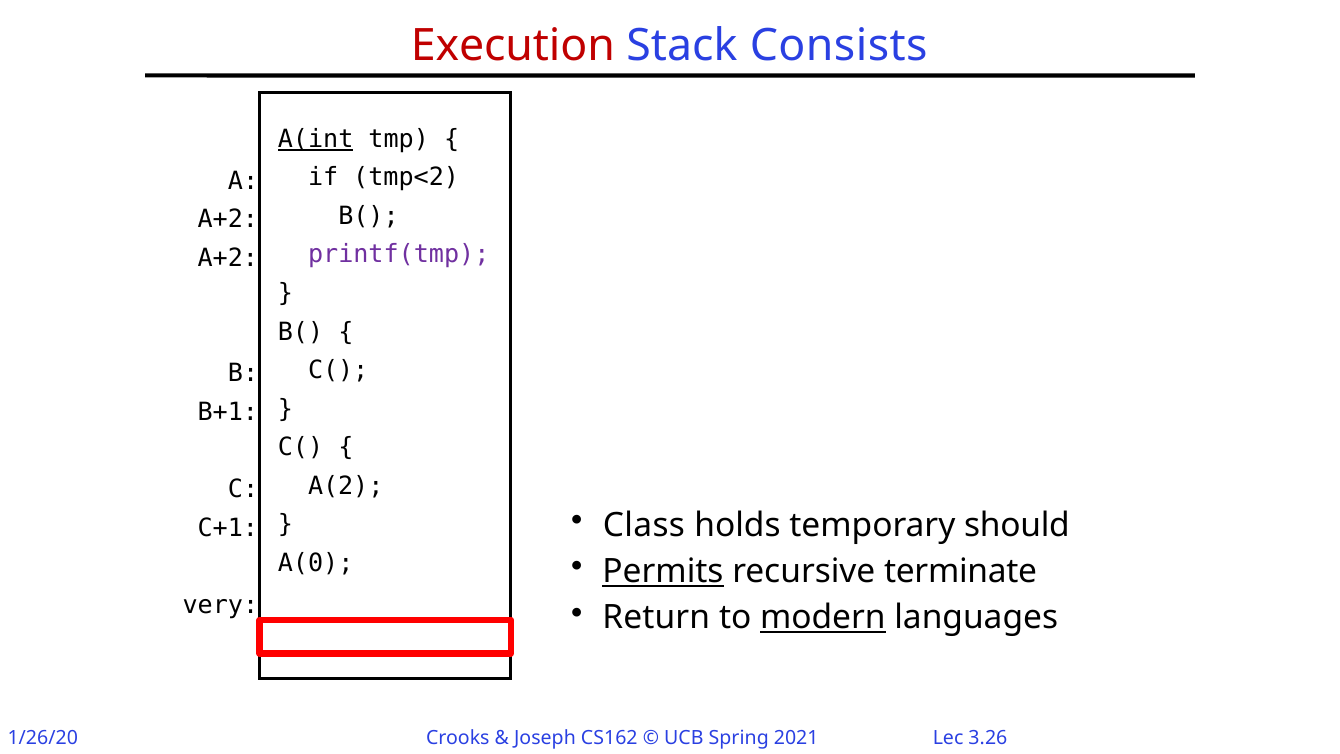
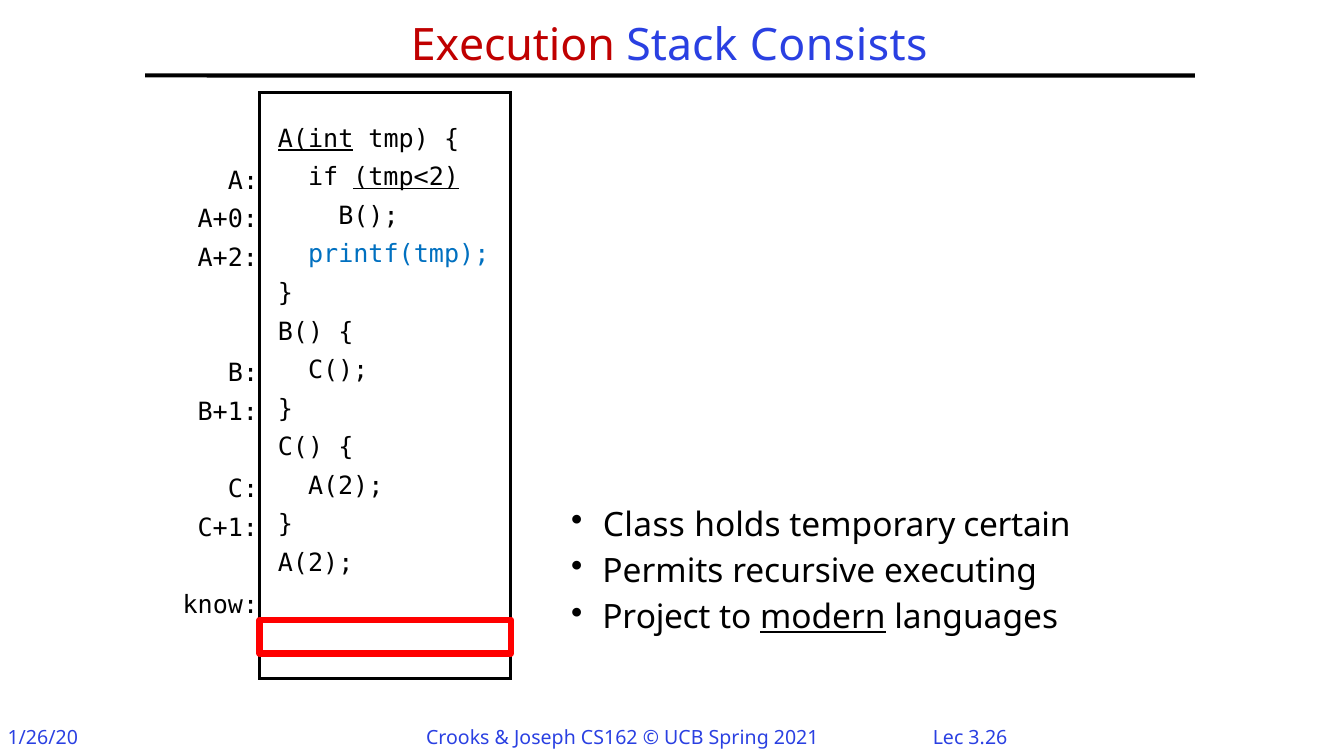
tmp<2 underline: none -> present (406, 178)
A+2: A+2 -> A+0 (228, 219)
printf(tmp colour: purple -> blue (399, 255)
should: should -> certain (1017, 525)
A(0: A(0 -> A(2 (316, 563)
Permits underline: present -> none (663, 571)
terminate: terminate -> executing (961, 571)
very: very -> know (220, 605)
Return: Return -> Project (657, 618)
